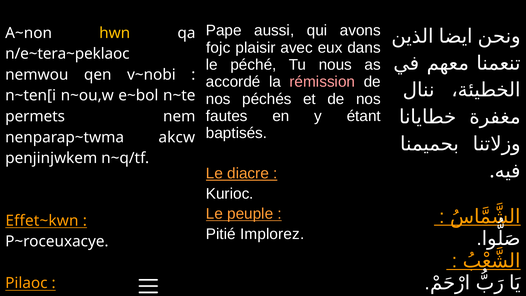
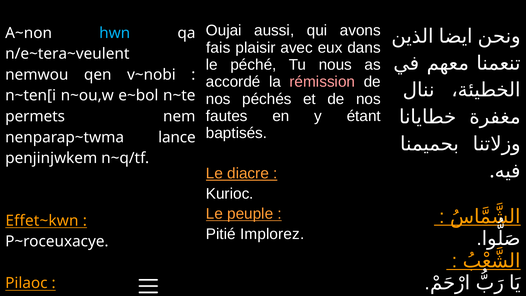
Pape: Pape -> Oujai (224, 31)
hwn colour: yellow -> light blue (115, 33)
fojc: fojc -> fais (218, 48)
n/e~tera~peklaoc: n/e~tera~peklaoc -> n/e~tera~veulent (67, 54)
akcw: akcw -> lance (177, 137)
